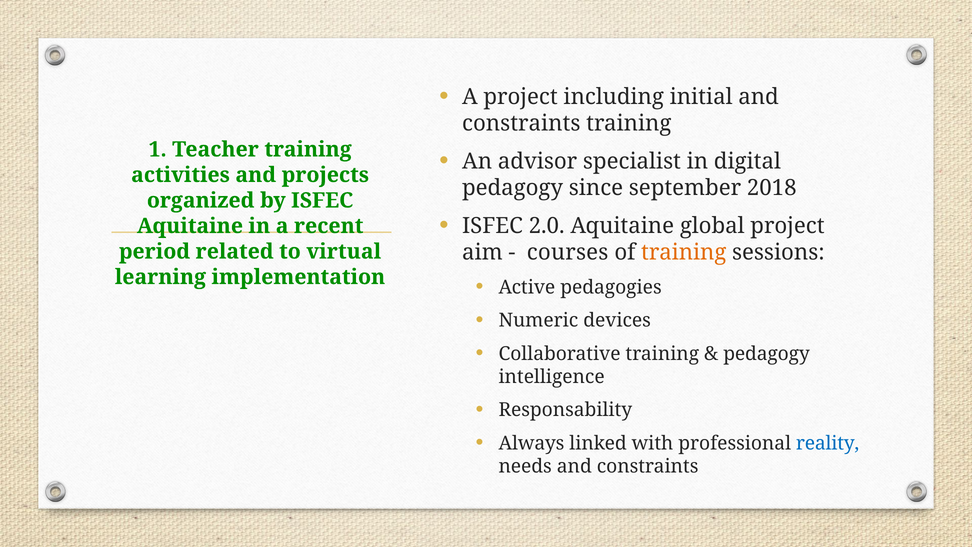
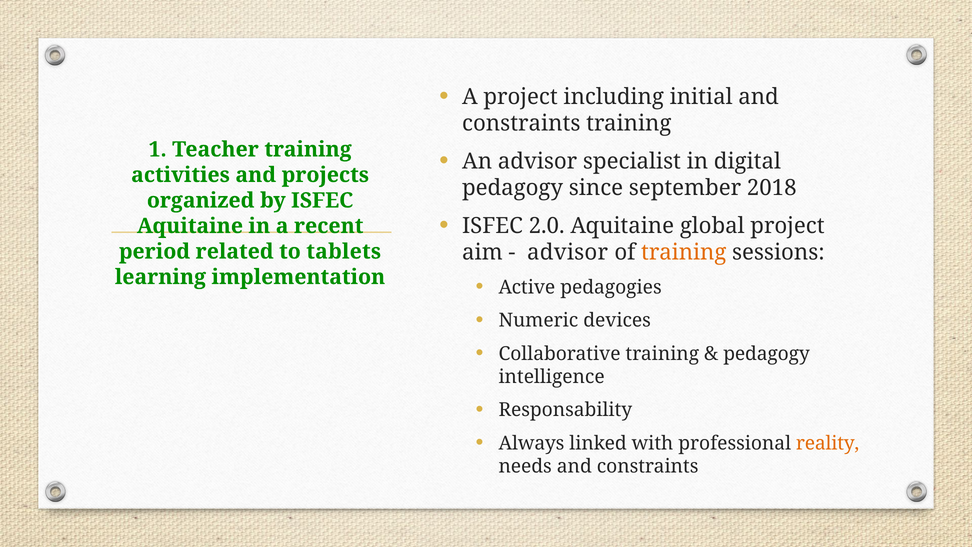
virtual: virtual -> tablets (344, 251)
courses: courses -> advisor (568, 252)
reality colour: blue -> orange (828, 443)
